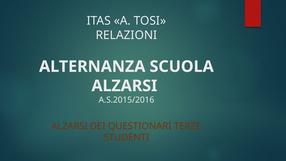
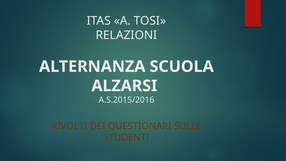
ALZARSI: ALZARSI -> RIVOLTI (69, 126)
TERZE: TERZE -> SULLE (188, 126)
